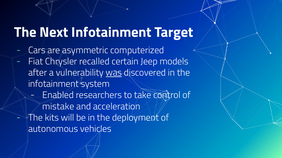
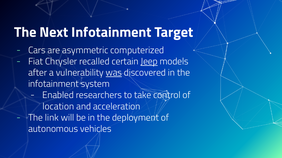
Jeep underline: none -> present (149, 62)
mistake: mistake -> location (58, 107)
kits: kits -> link (52, 118)
